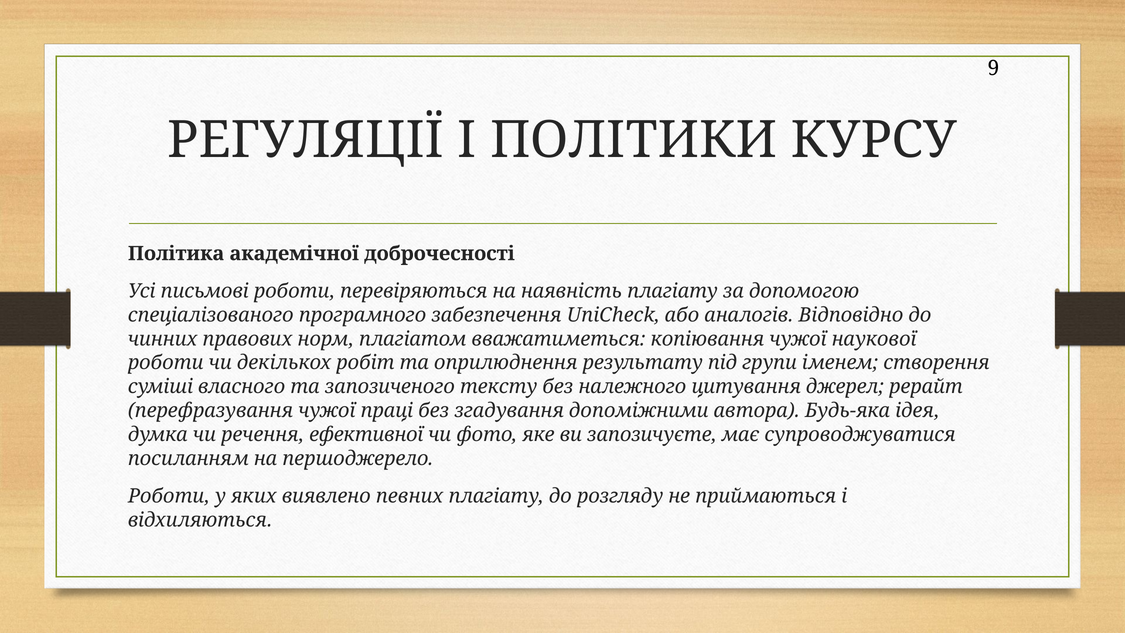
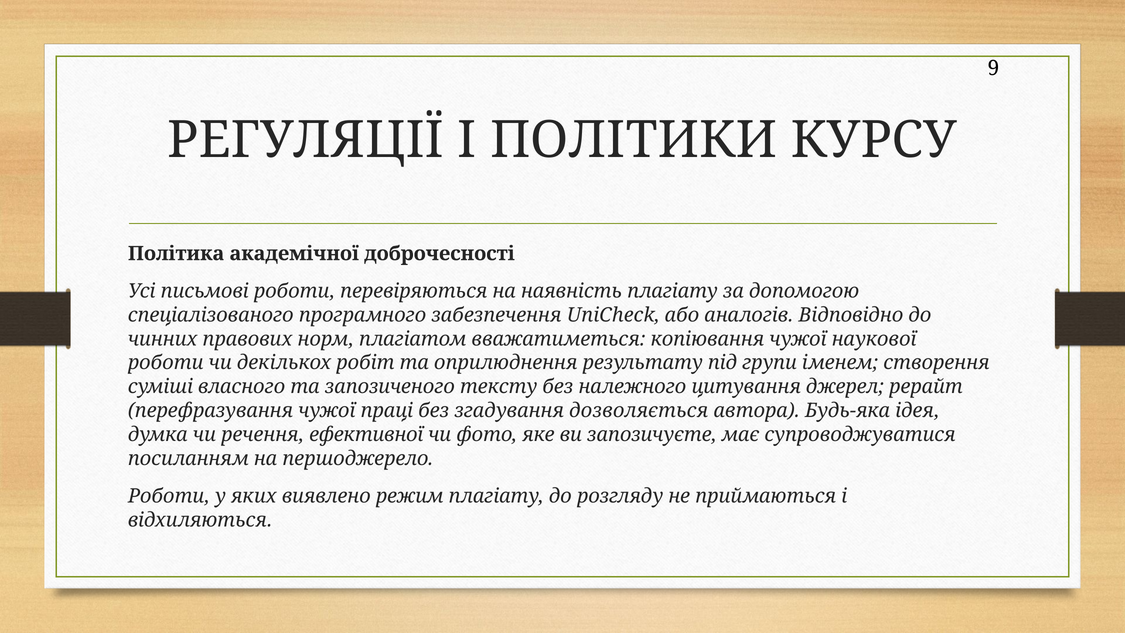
допоміжними: допоміжними -> дозволяється (639, 411)
певних: певних -> режим (410, 496)
